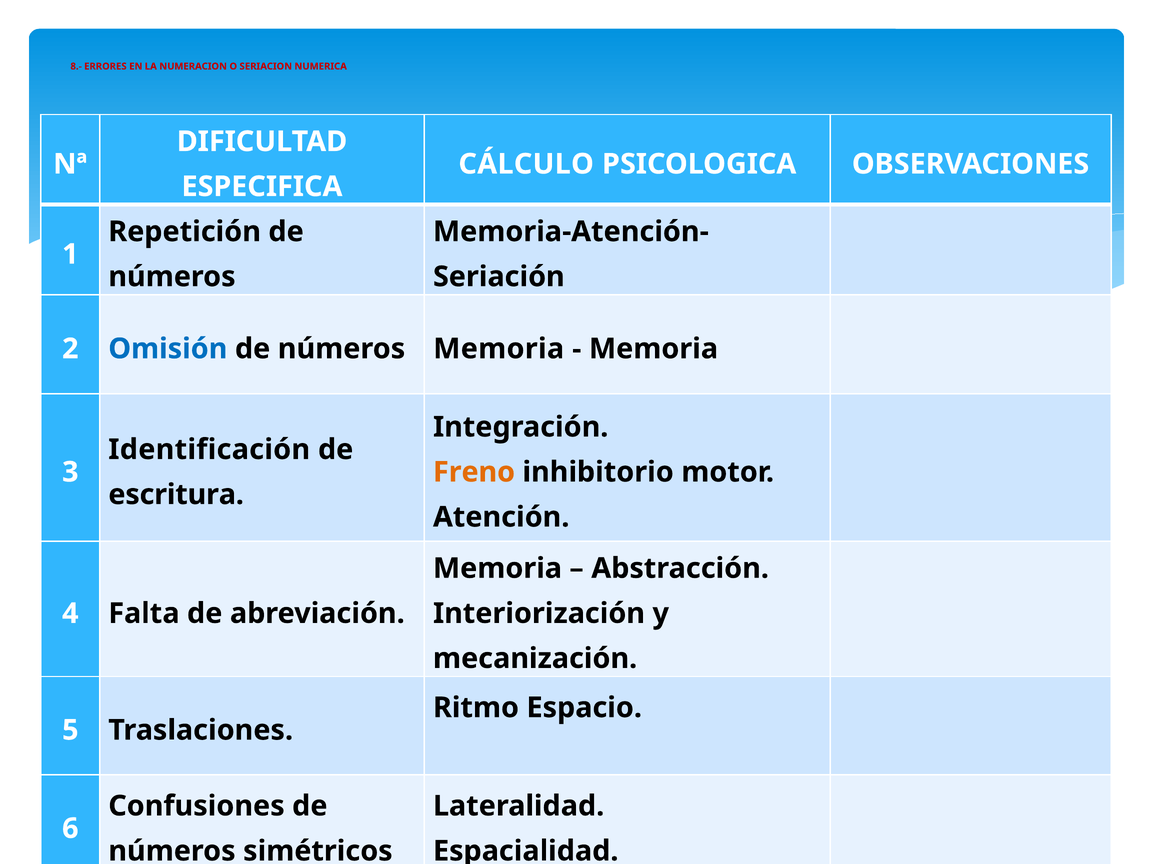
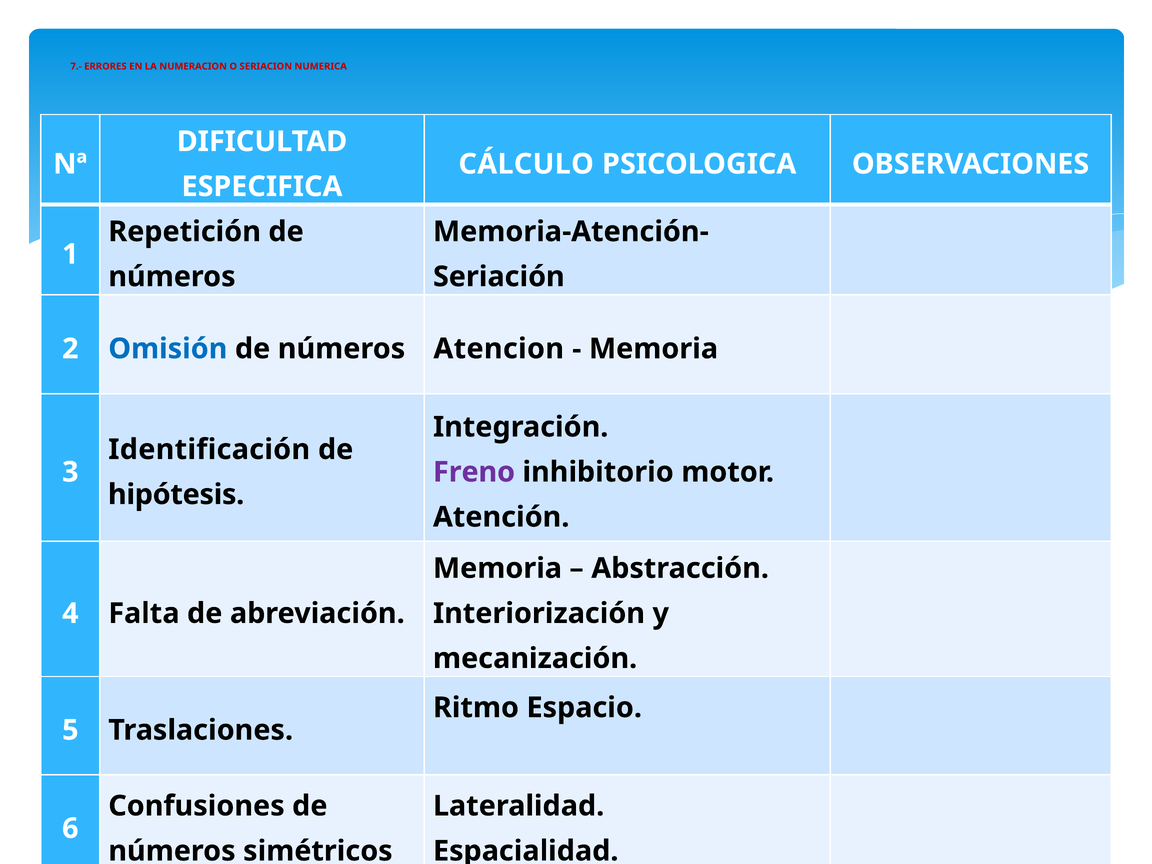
8.-: 8.- -> 7.- (76, 66)
números Memoria: Memoria -> Atencion (499, 349)
Freno colour: orange -> purple (474, 472)
escritura: escritura -> hipótesis (176, 495)
